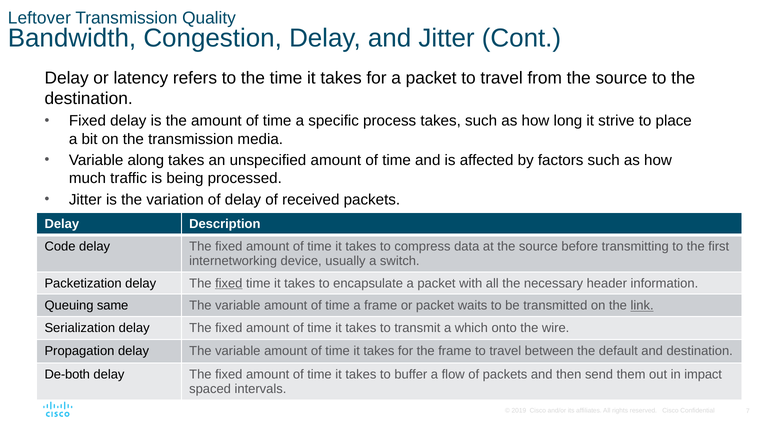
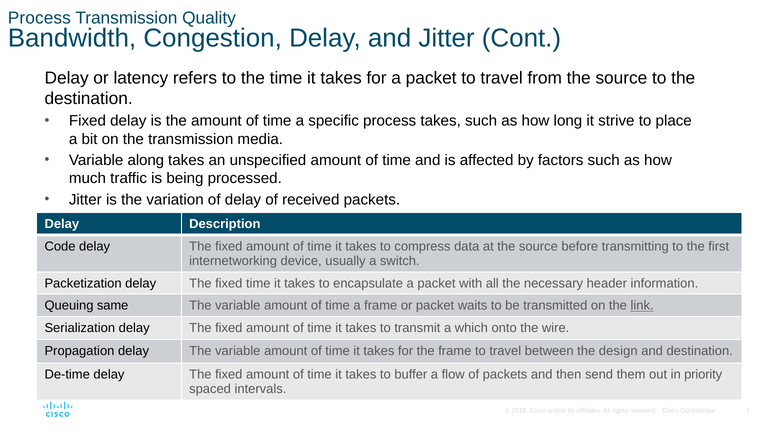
Leftover: Leftover -> Process (39, 18)
fixed underline: present -> none (229, 283)
default: default -> design (618, 351)
De-both: De-both -> De-time (67, 374)
impact: impact -> priority (703, 374)
